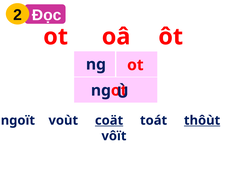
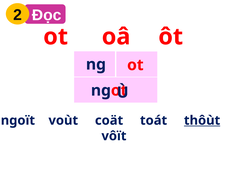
coät underline: present -> none (109, 121)
